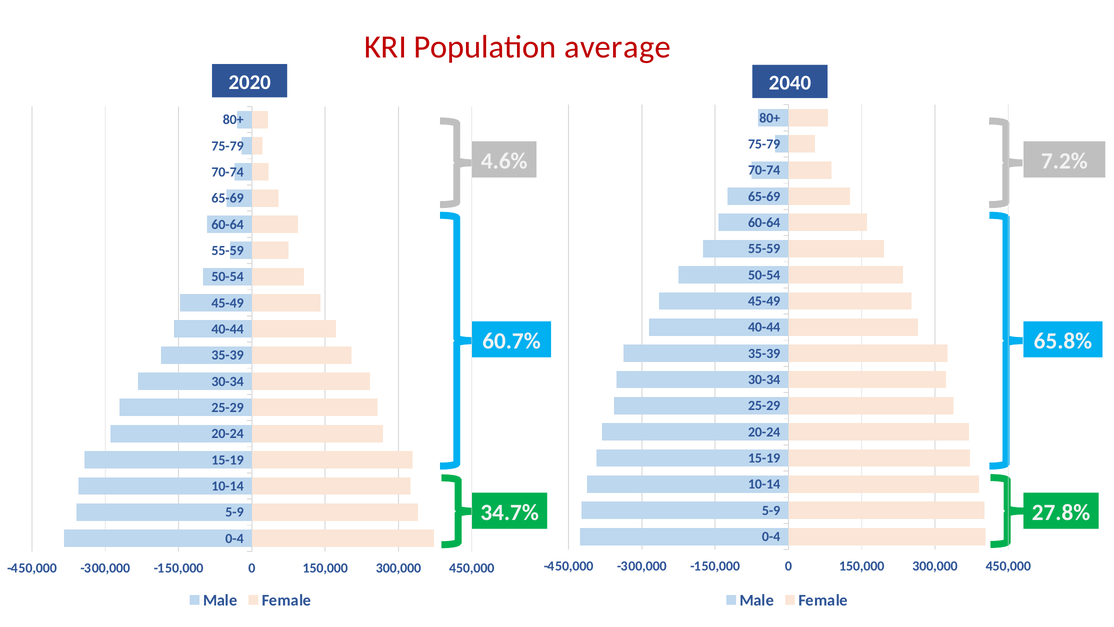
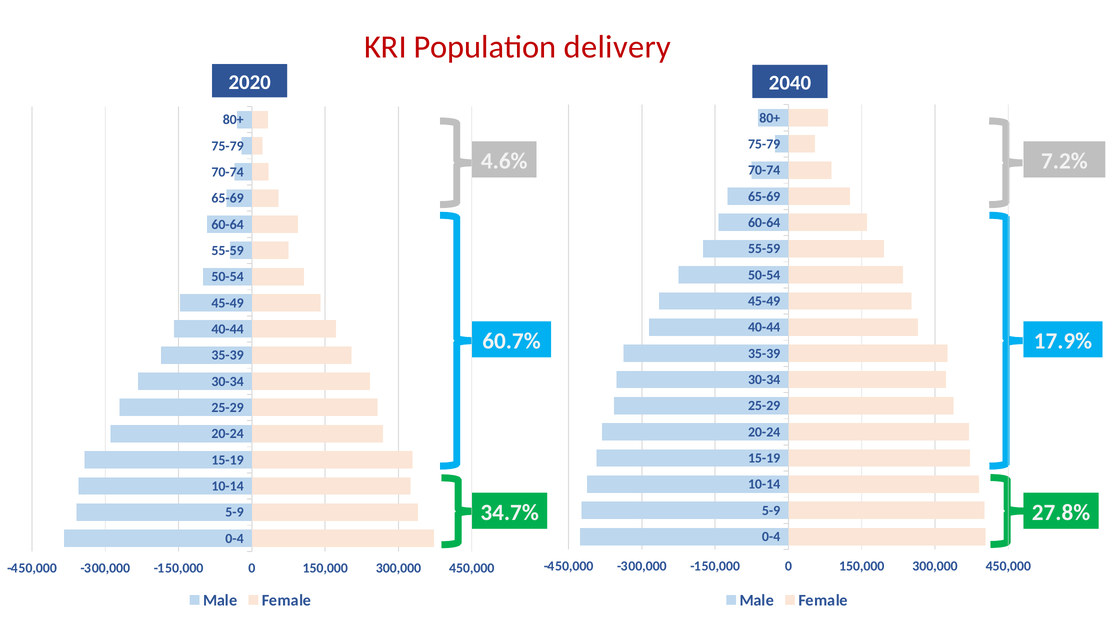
average: average -> delivery (617, 47)
65.8%: 65.8% -> 17.9% (1063, 341)
